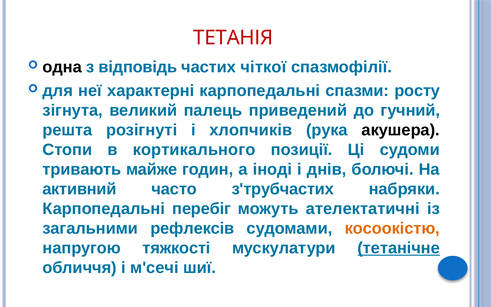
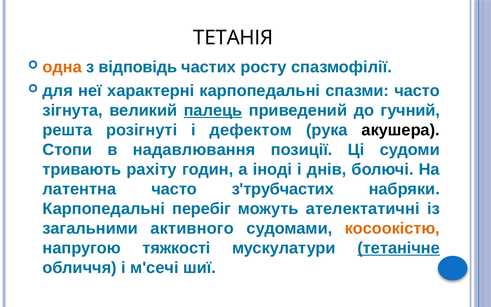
ТЕТАНІЯ colour: red -> black (233, 38)
одна colour: black -> orange (62, 67)
чіткої: чіткої -> росту (264, 67)
спазми росту: росту -> часто (417, 91)
палець underline: none -> present (213, 111)
хлопчиків: хлопчиків -> дефектом (251, 130)
кортикального: кортикального -> надавлювання (194, 150)
майже: майже -> рахіту (152, 169)
активний: активний -> латентна (79, 189)
рефлексів: рефлексів -> активного (192, 228)
